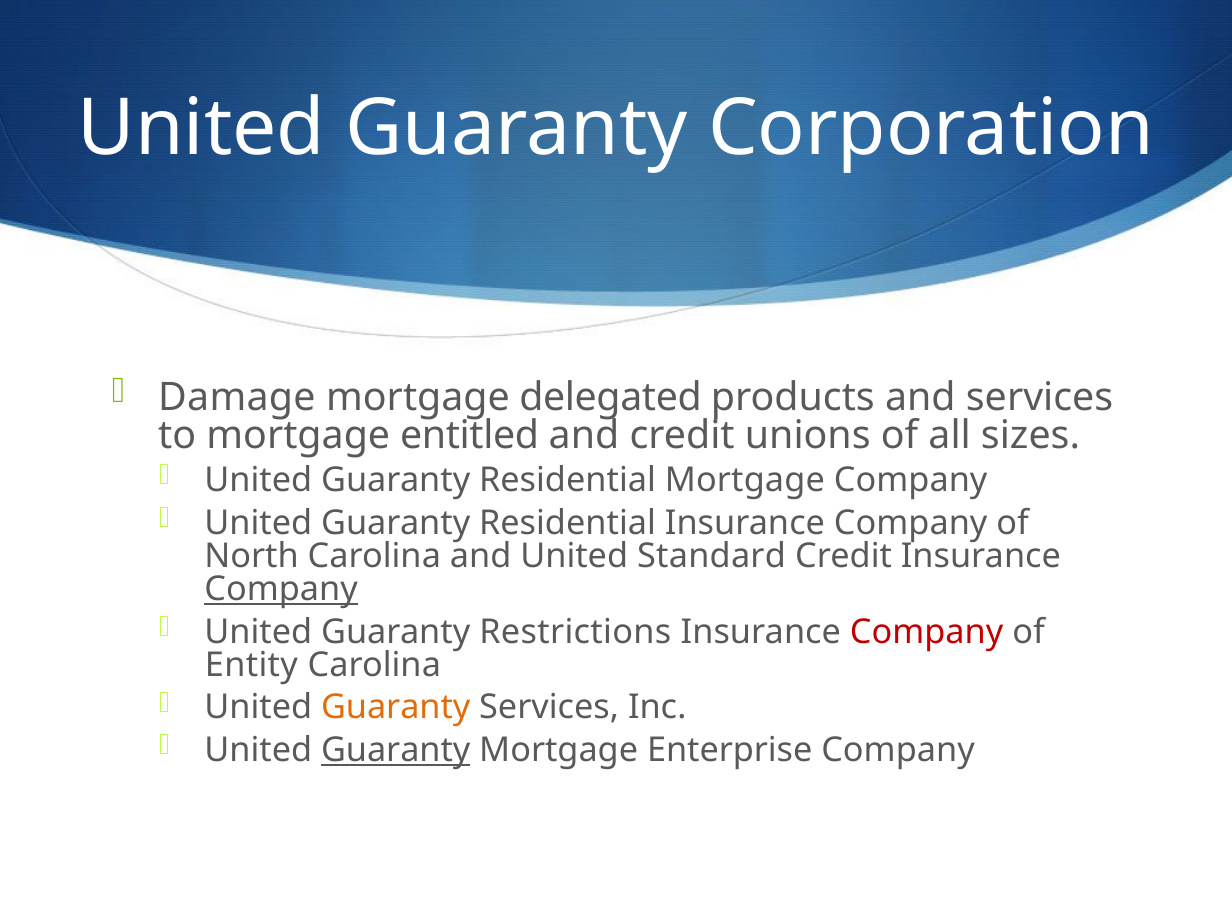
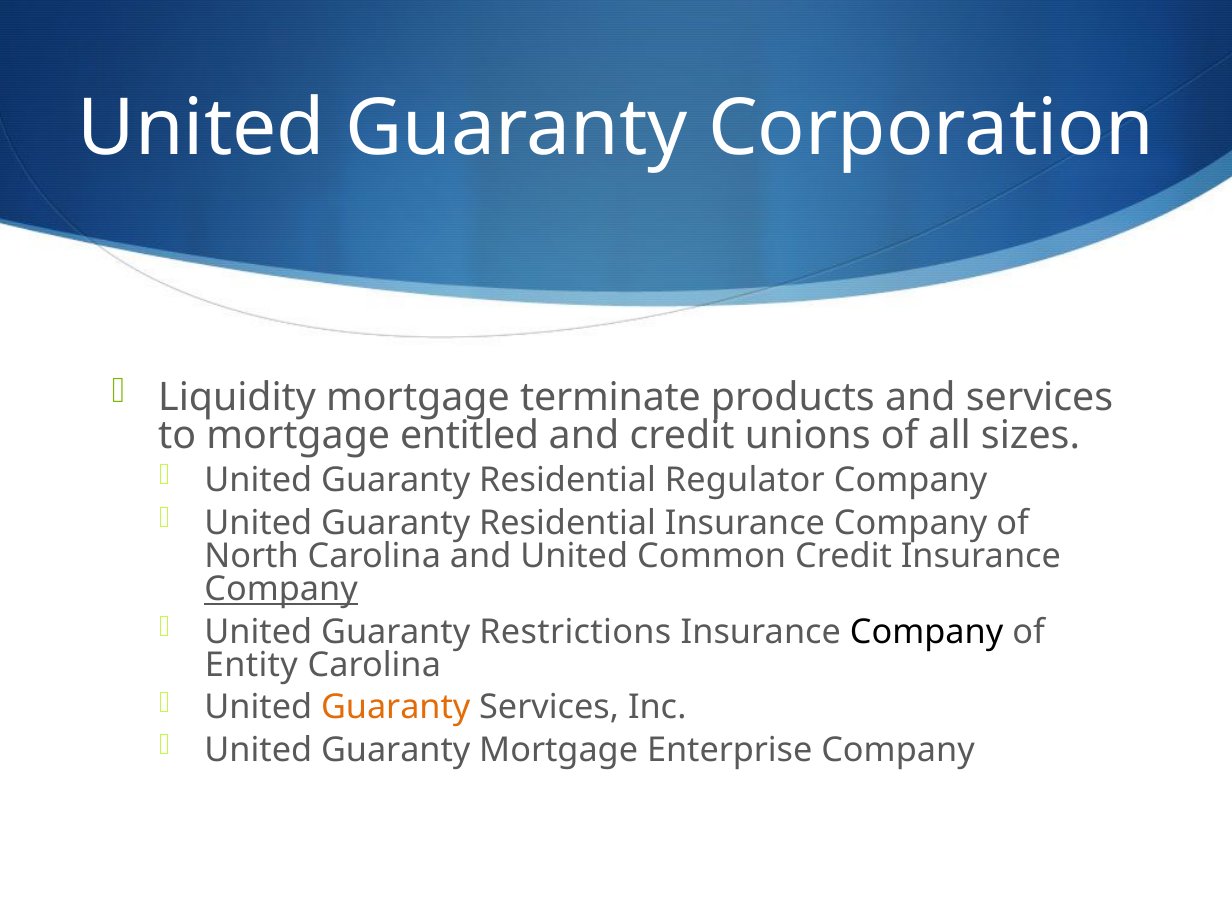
Damage: Damage -> Liquidity (237, 397)
delegated: delegated -> terminate (610, 397)
Residential Mortgage: Mortgage -> Regulator (745, 480)
Standard: Standard -> Common (712, 556)
Company colour: red -> black (927, 632)
Guaranty underline: present -> none (396, 750)
